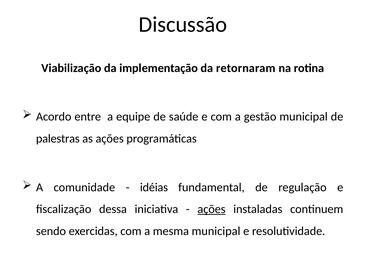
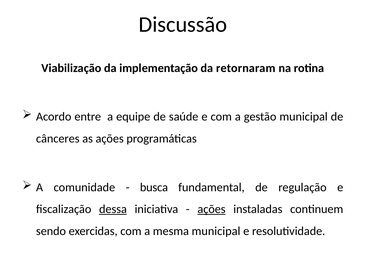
palestras: palestras -> cânceres (58, 138)
idéias: idéias -> busca (154, 187)
dessa underline: none -> present (113, 209)
